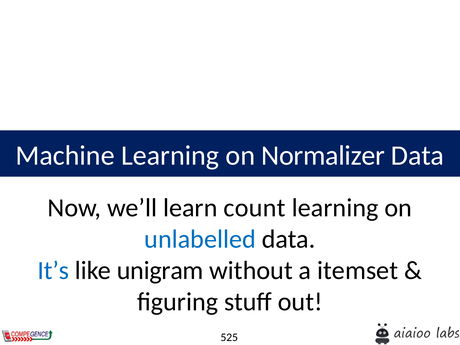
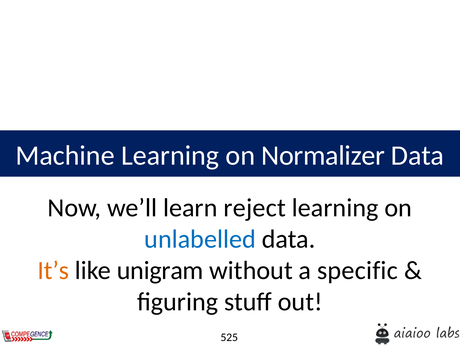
count: count -> reject (255, 208)
It’s colour: blue -> orange (53, 271)
itemset: itemset -> specific (358, 271)
